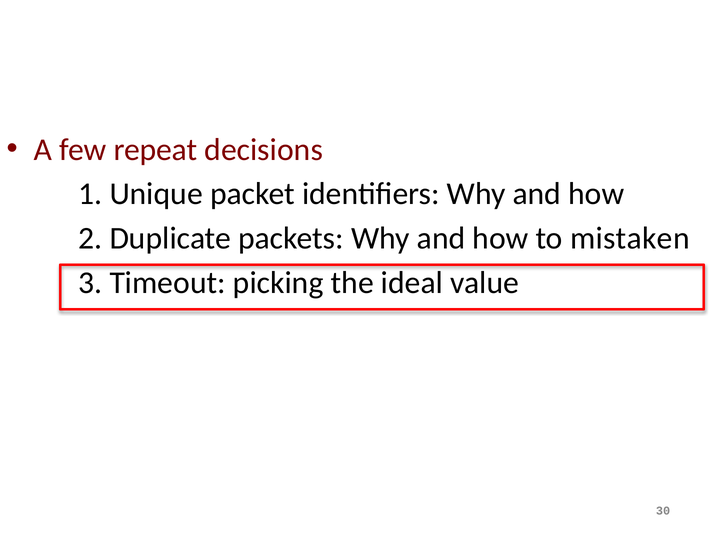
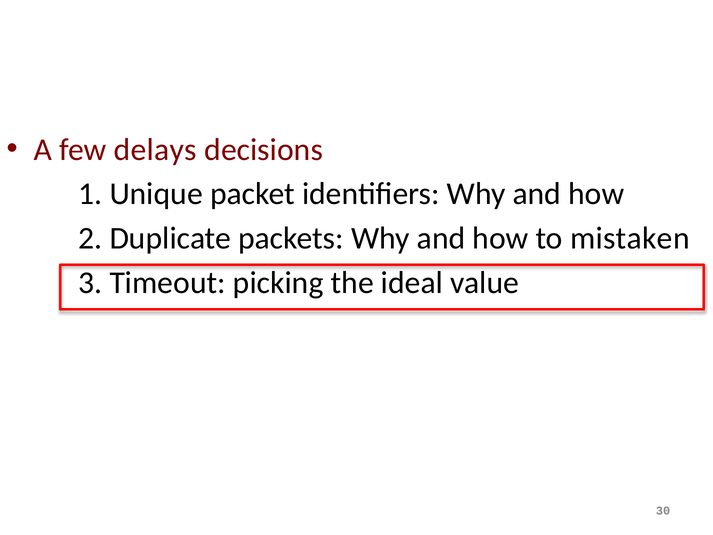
repeat: repeat -> delays (155, 149)
